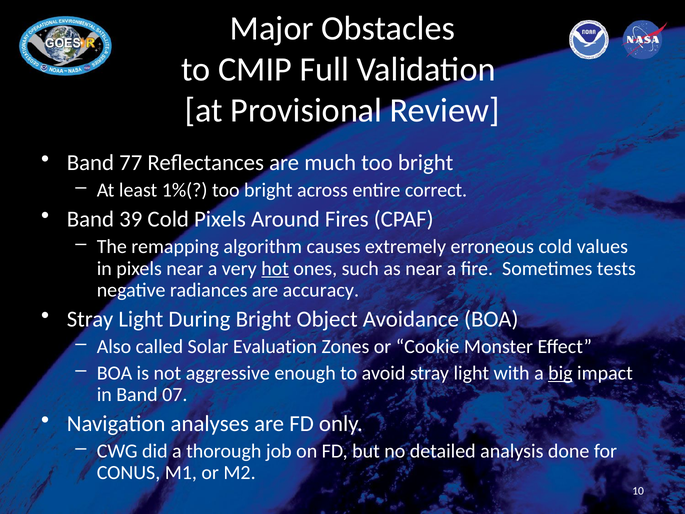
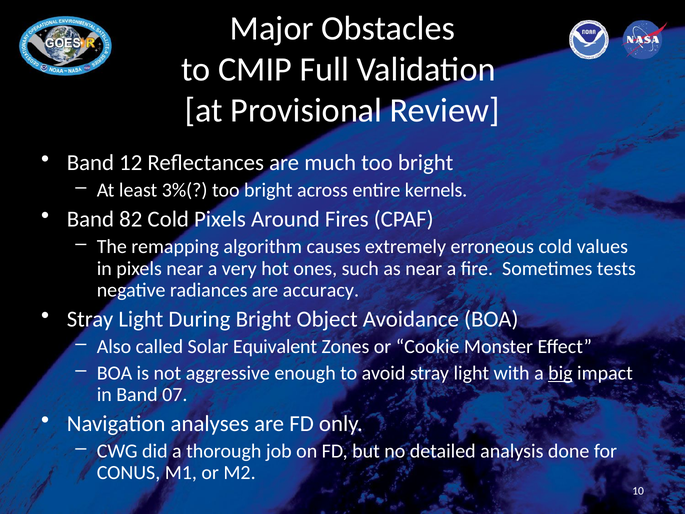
77: 77 -> 12 (131, 163)
1%(: 1%( -> 3%( (185, 190)
correct: correct -> kernels (436, 190)
39: 39 -> 82 (131, 219)
hot underline: present -> none (275, 268)
Evaluation: Evaluation -> Equivalent (275, 346)
